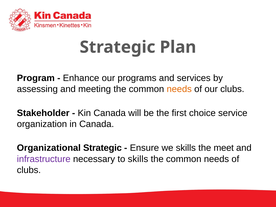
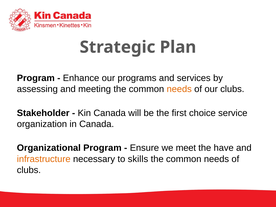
Organizational Strategic: Strategic -> Program (102, 148)
we skills: skills -> meet (186, 148)
meet: meet -> have (224, 148)
infrastructure colour: purple -> orange (44, 159)
